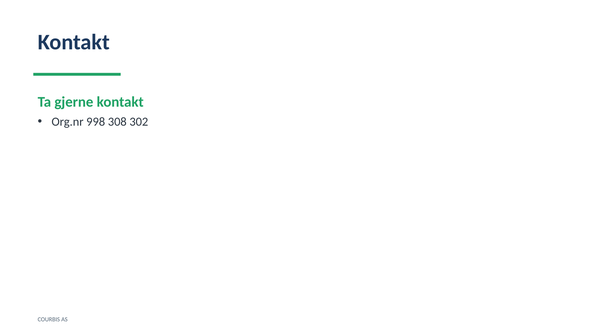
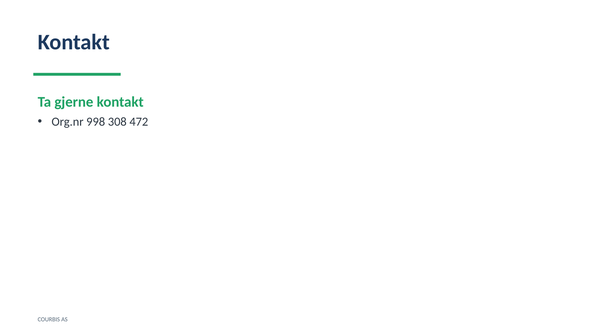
302: 302 -> 472 (139, 122)
